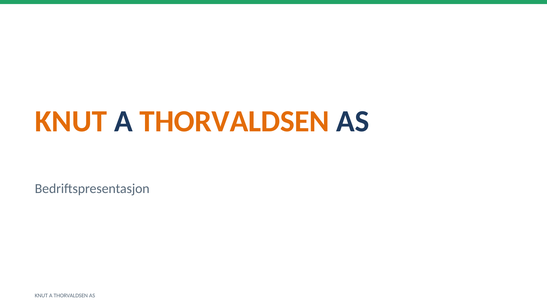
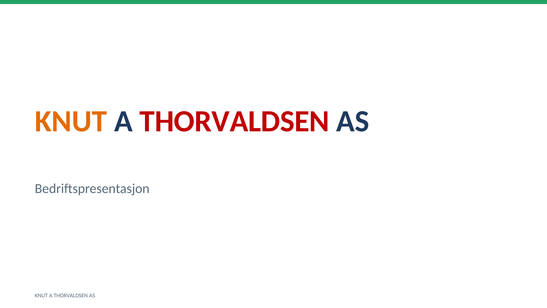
THORVALDSEN colour: orange -> red (235, 121)
